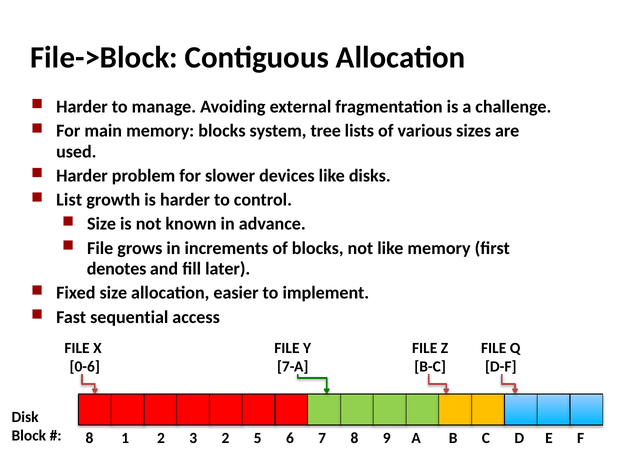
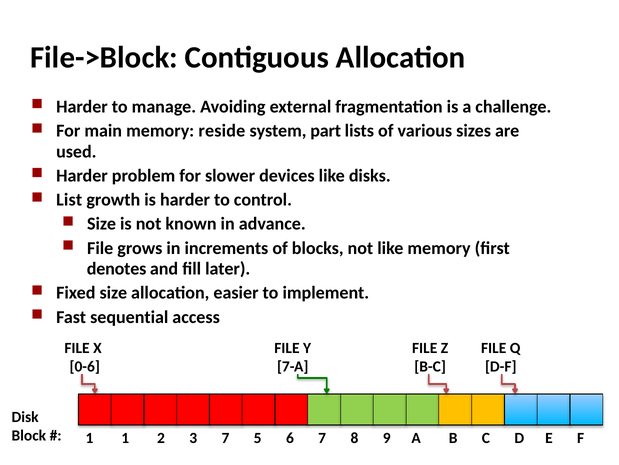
memory blocks: blocks -> reside (222, 131)
tree: tree -> part (326, 131)
8: 8 -> 1 (90, 438)
3 2: 2 -> 7 (225, 438)
